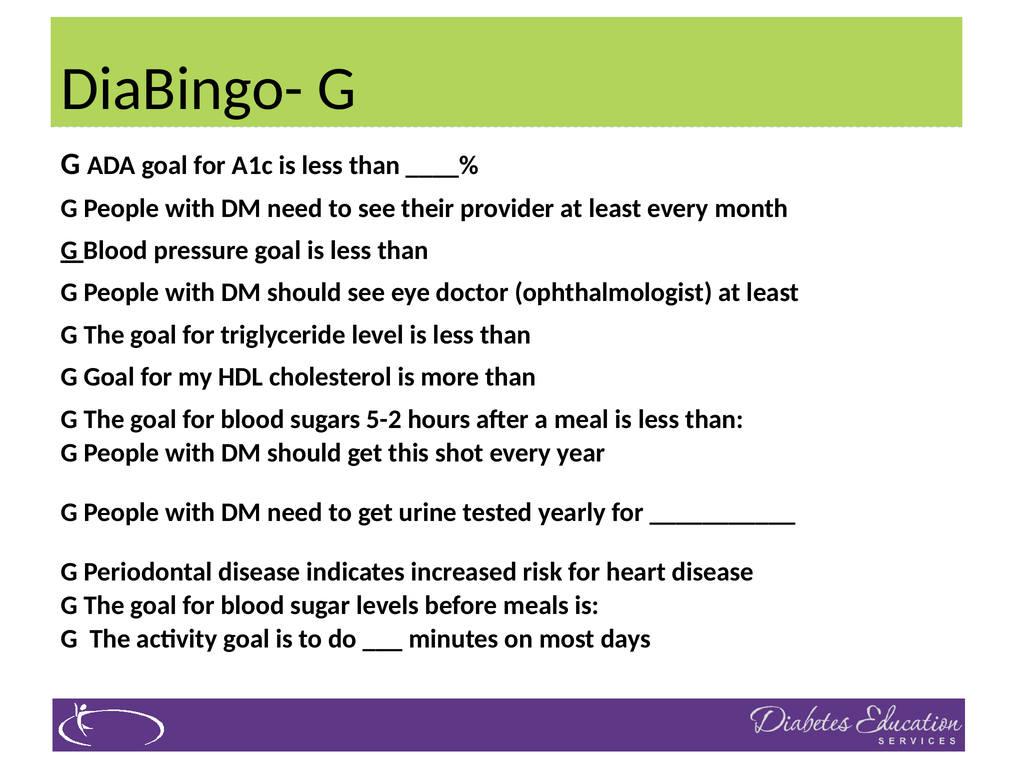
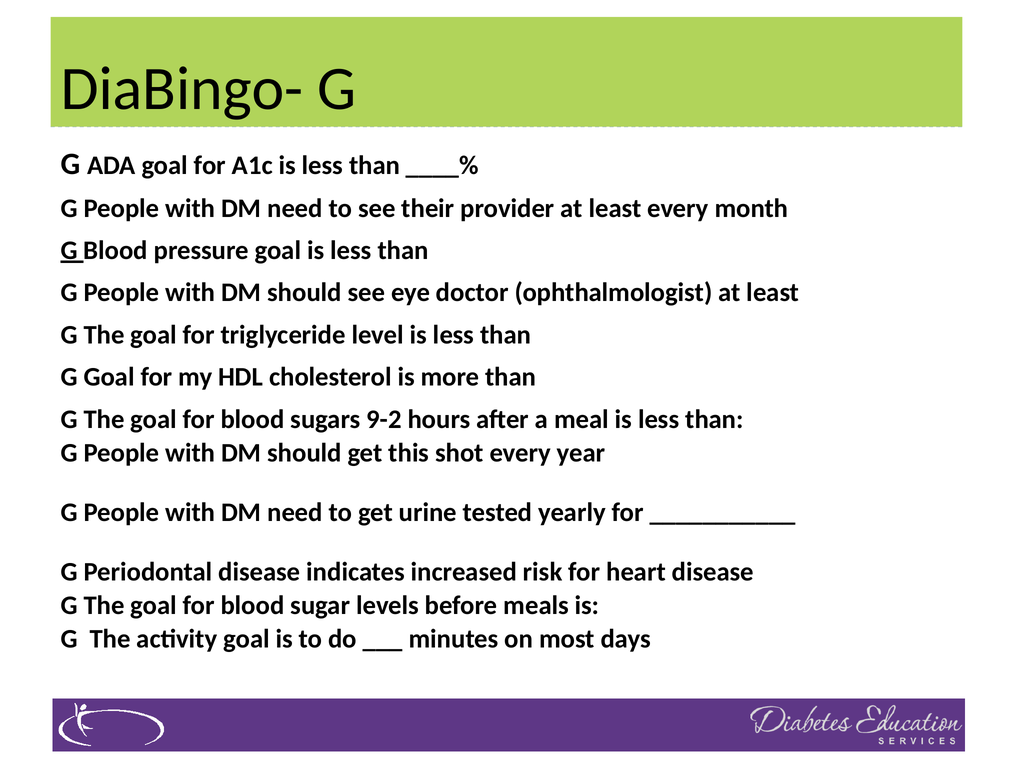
5-2: 5-2 -> 9-2 (384, 419)
